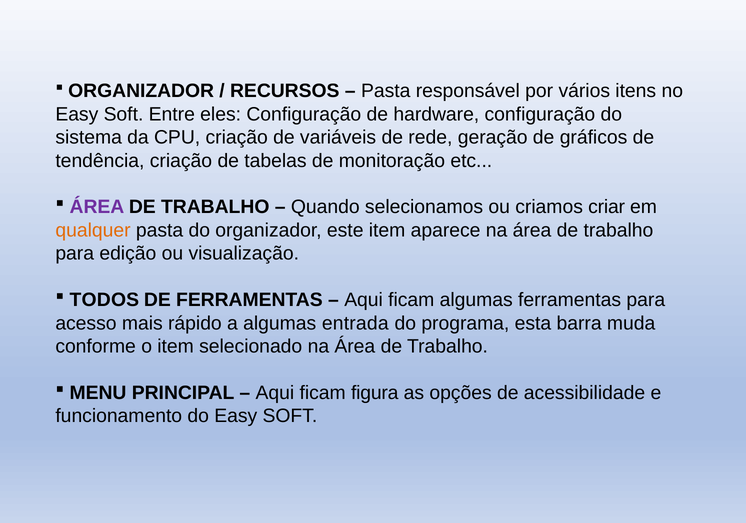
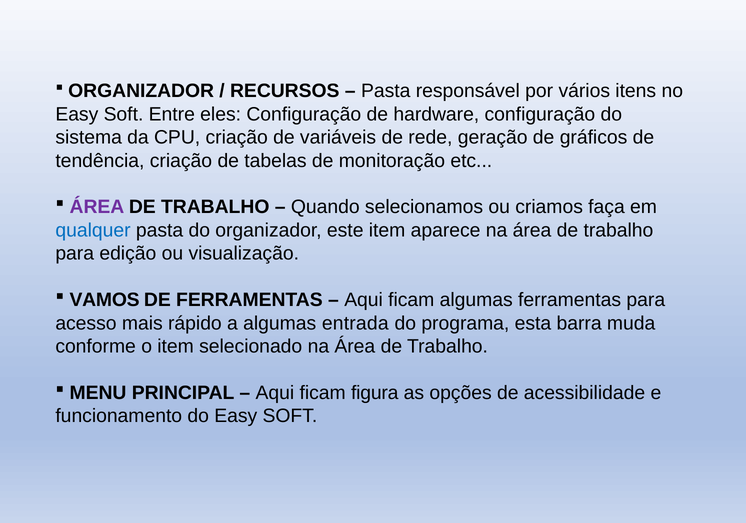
criar: criar -> faça (607, 207)
qualquer colour: orange -> blue (93, 230)
TODOS: TODOS -> VAMOS (105, 300)
